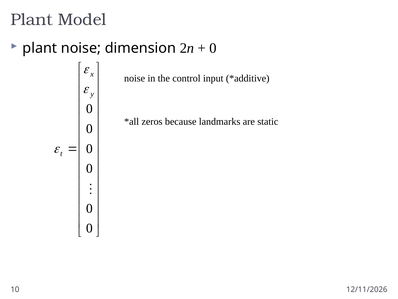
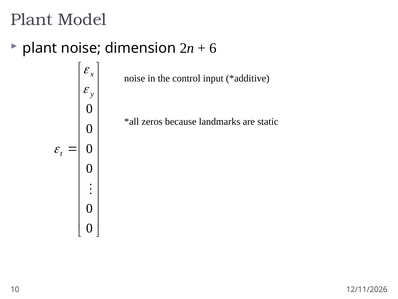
0: 0 -> 6 (213, 48)
